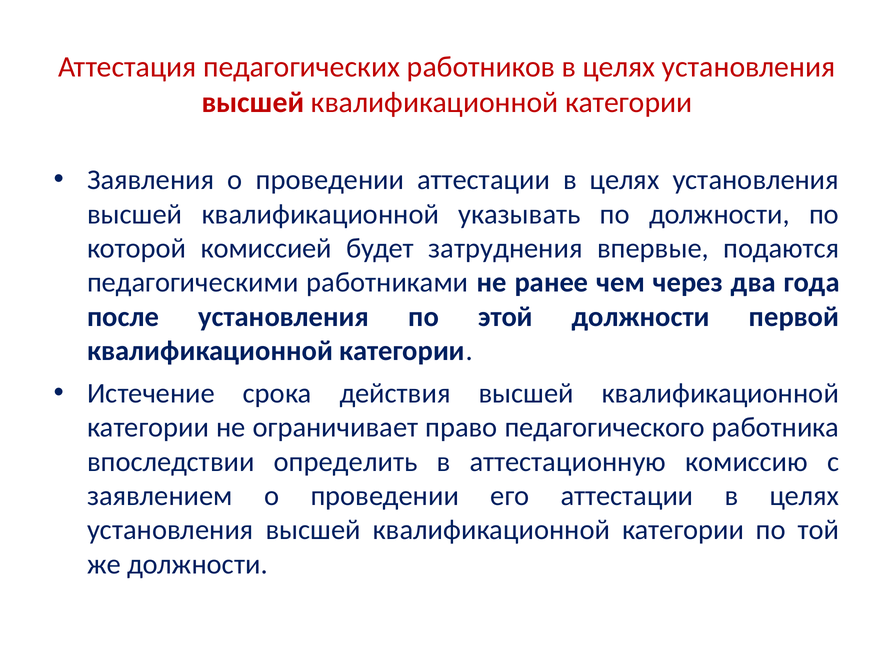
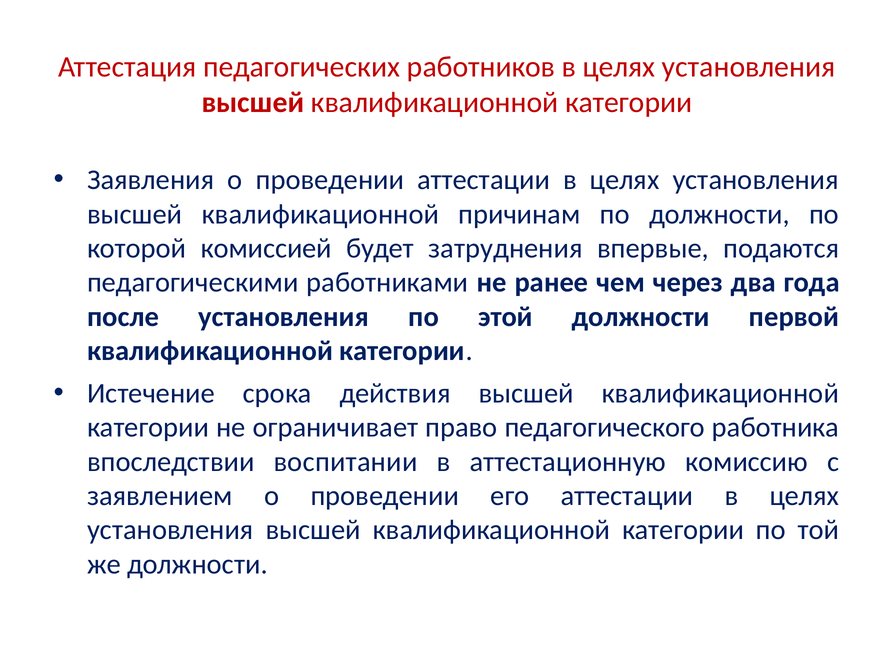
указывать: указывать -> причинам (519, 214)
определить: определить -> воспитании (346, 462)
